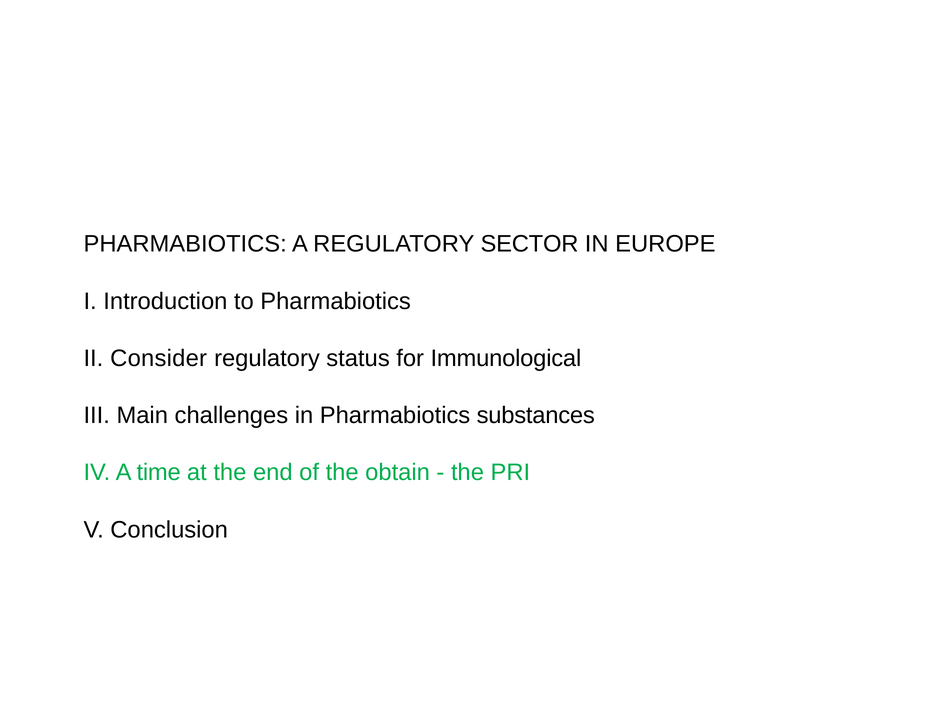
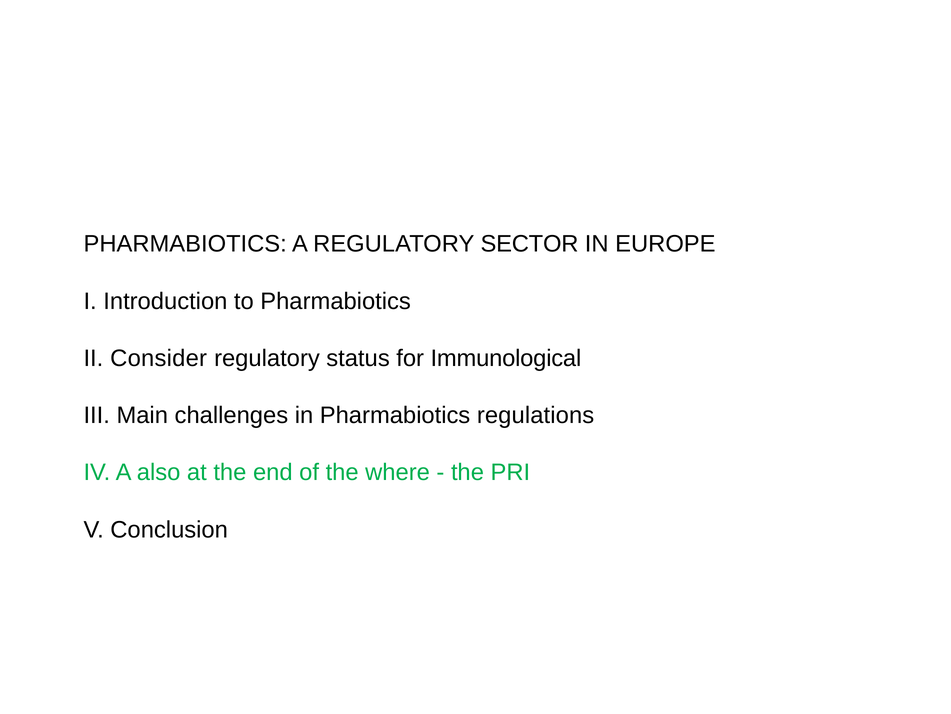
substances: substances -> regulations (536, 415)
time: time -> also (159, 472)
obtain: obtain -> where (398, 472)
